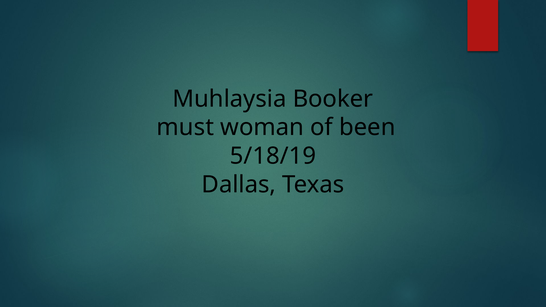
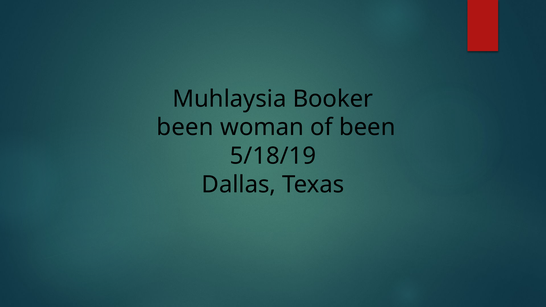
must: must -> been (185, 127)
